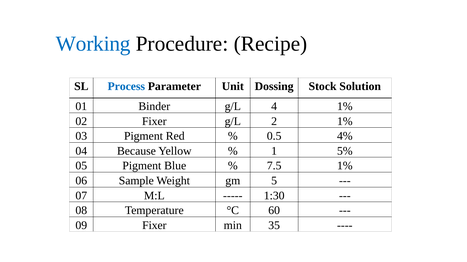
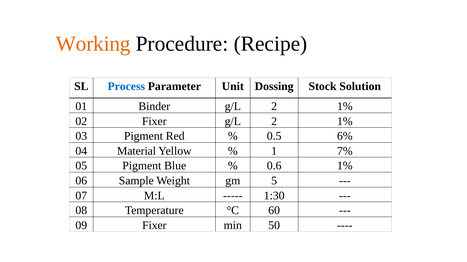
Working colour: blue -> orange (93, 44)
Binder g/L 4: 4 -> 2 (274, 107)
4%: 4% -> 6% (345, 136)
Because: Because -> Material (137, 151)
5%: 5% -> 7% (345, 151)
7.5: 7.5 -> 0.6 (274, 166)
35: 35 -> 50 (274, 226)
